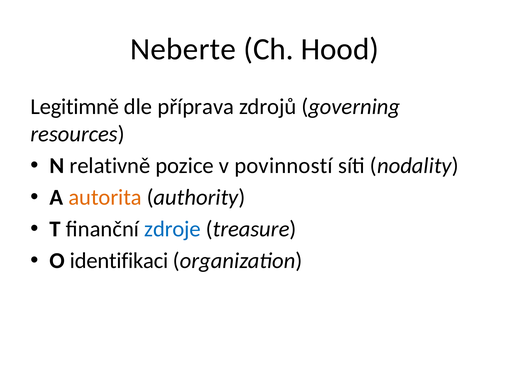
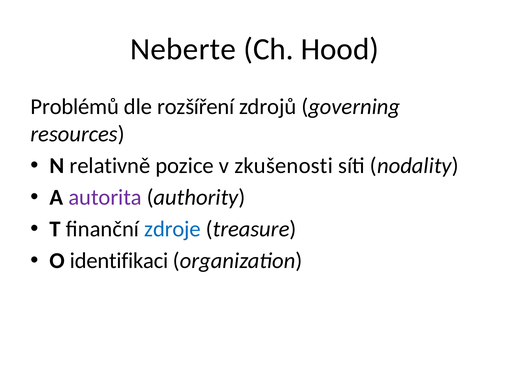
Legitimně: Legitimně -> Problémů (75, 107)
příprava: příprava -> rozšíření (196, 107)
povinností: povinností -> zkušenosti (284, 166)
autorita colour: orange -> purple (105, 197)
